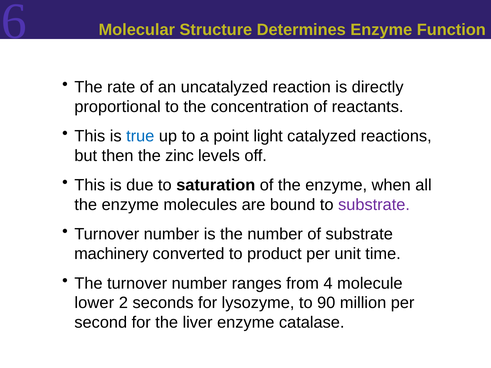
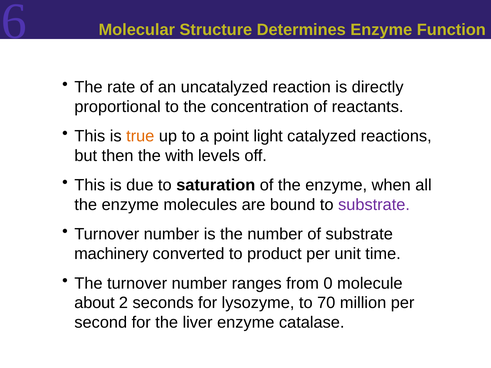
true colour: blue -> orange (140, 136)
zinc: zinc -> with (179, 156)
4: 4 -> 0 (328, 283)
lower: lower -> about (94, 303)
90: 90 -> 70 (326, 303)
